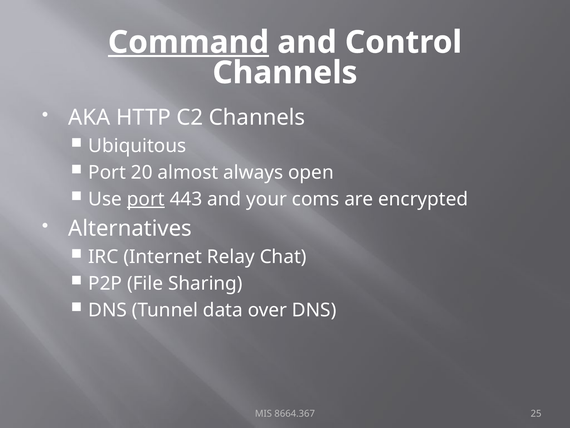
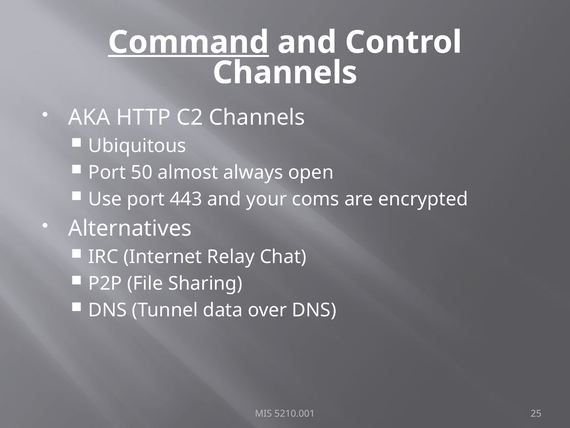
20: 20 -> 50 (142, 172)
port underline: present -> none (146, 199)
8664.367: 8664.367 -> 5210.001 (295, 413)
